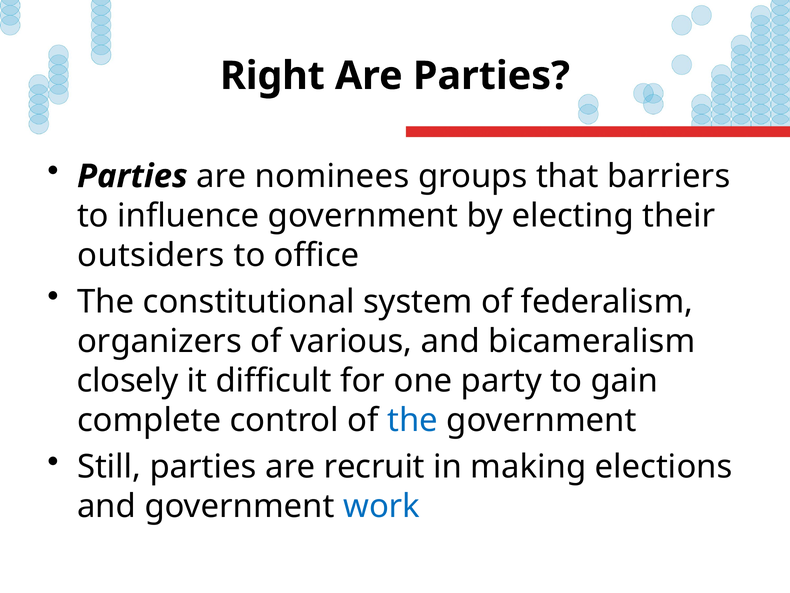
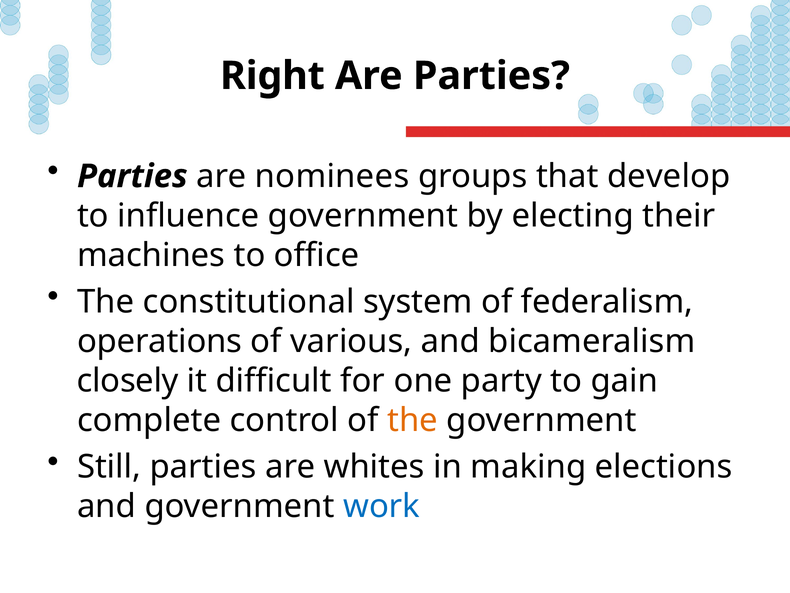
barriers: barriers -> develop (669, 176)
outsiders: outsiders -> machines (151, 255)
organizers: organizers -> operations (160, 341)
the colour: blue -> orange (413, 420)
recruit: recruit -> whites (374, 467)
